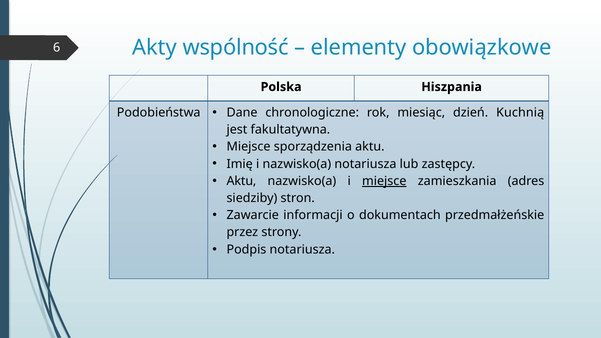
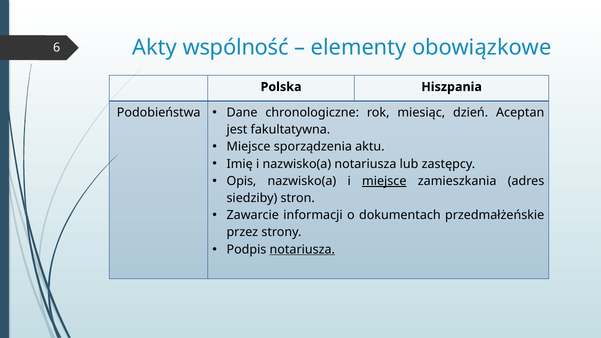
Kuchnią: Kuchnią -> Aceptan (520, 113)
Aktu: Aktu -> Opis (241, 181)
notariusza underline: none -> present (302, 250)
